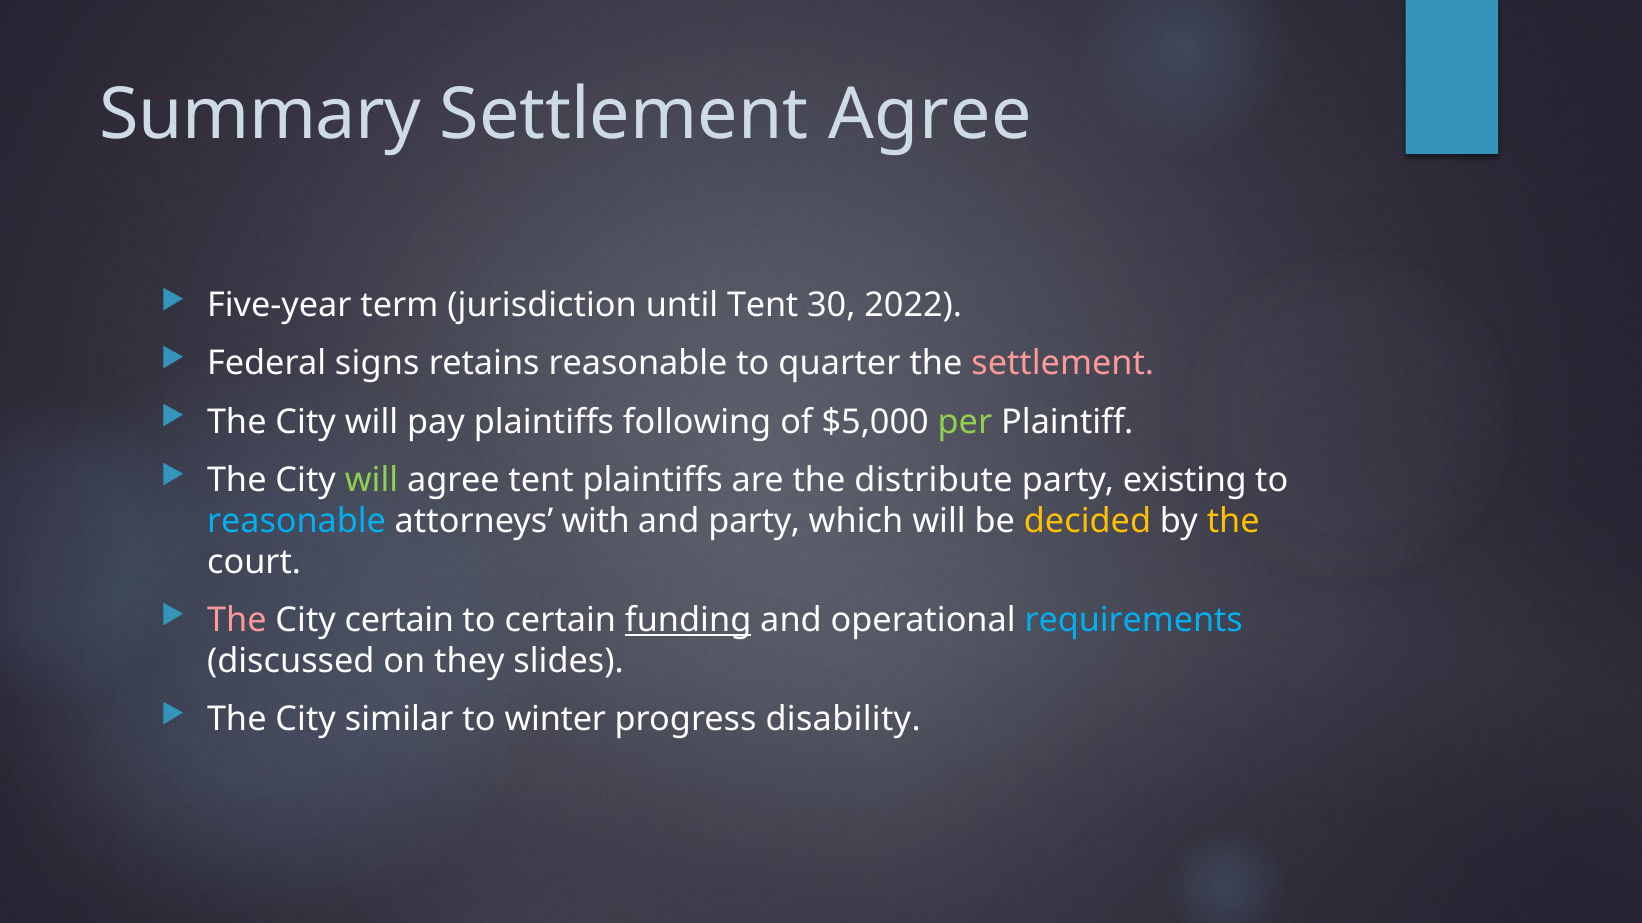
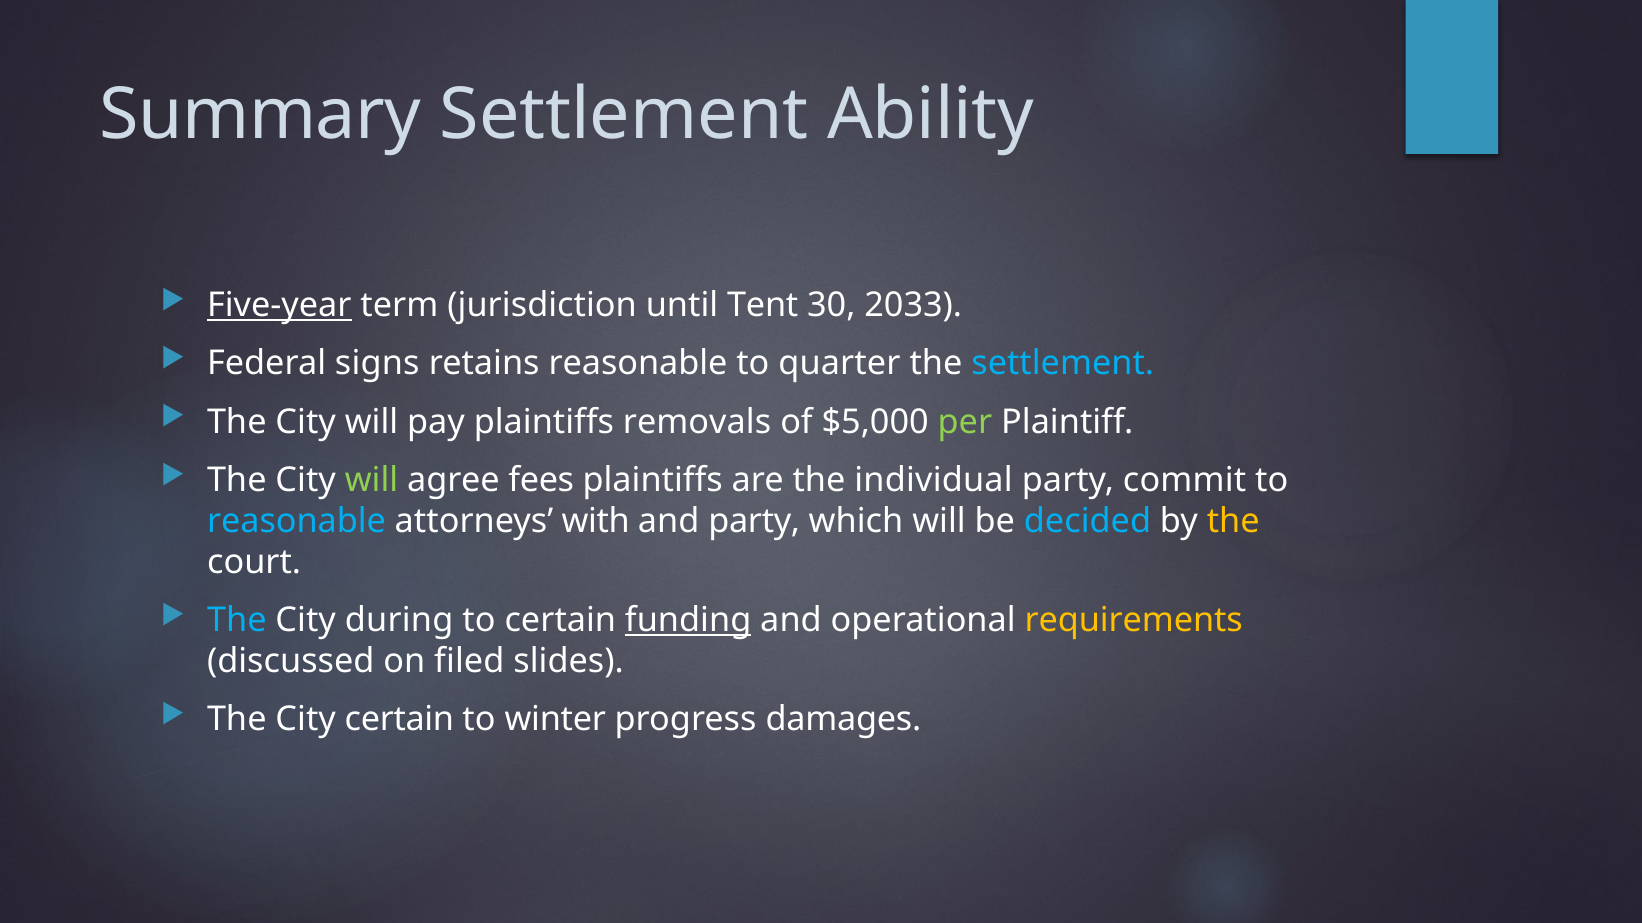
Settlement Agree: Agree -> Ability (931, 115)
Five-year underline: none -> present (279, 306)
2022: 2022 -> 2033 (913, 306)
settlement colour: pink -> light blue (1063, 364)
following: following -> removals (697, 422)
agree tent: tent -> fees (541, 480)
distribute: distribute -> individual (934, 480)
existing: existing -> commit (1185, 480)
decided colour: yellow -> light blue (1087, 521)
The colour: pink -> light blue (237, 621)
City certain: certain -> during (399, 621)
requirements colour: light blue -> yellow (1134, 621)
they: they -> filed (469, 662)
City similar: similar -> certain (399, 720)
disability: disability -> damages (843, 720)
